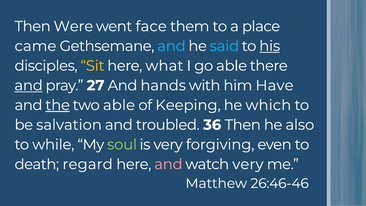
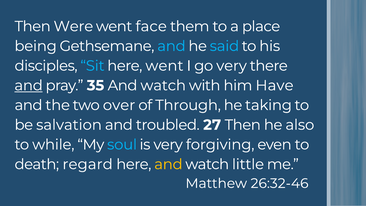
came: came -> being (36, 46)
his underline: present -> none (270, 46)
Sit colour: yellow -> light blue (92, 66)
here what: what -> went (164, 66)
go able: able -> very (232, 66)
27: 27 -> 35 (96, 85)
hands: hands -> watch (163, 85)
the underline: present -> none (58, 105)
two able: able -> over (119, 105)
Keeping: Keeping -> Through (188, 105)
which: which -> taking (268, 105)
36: 36 -> 27 (212, 125)
soul colour: light green -> light blue (122, 145)
and colour: pink -> yellow (168, 164)
watch very: very -> little (248, 164)
26:46-46: 26:46-46 -> 26:32-46 (280, 183)
